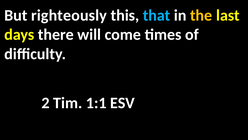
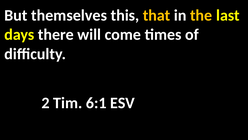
righteously: righteously -> themselves (69, 15)
that colour: light blue -> yellow (157, 15)
1:1: 1:1 -> 6:1 (96, 103)
